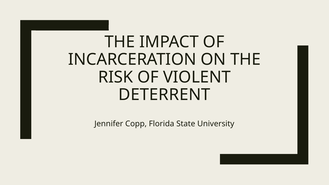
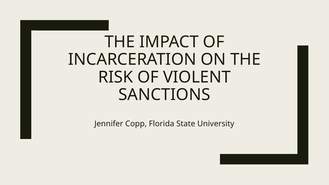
DETERRENT: DETERRENT -> SANCTIONS (164, 95)
